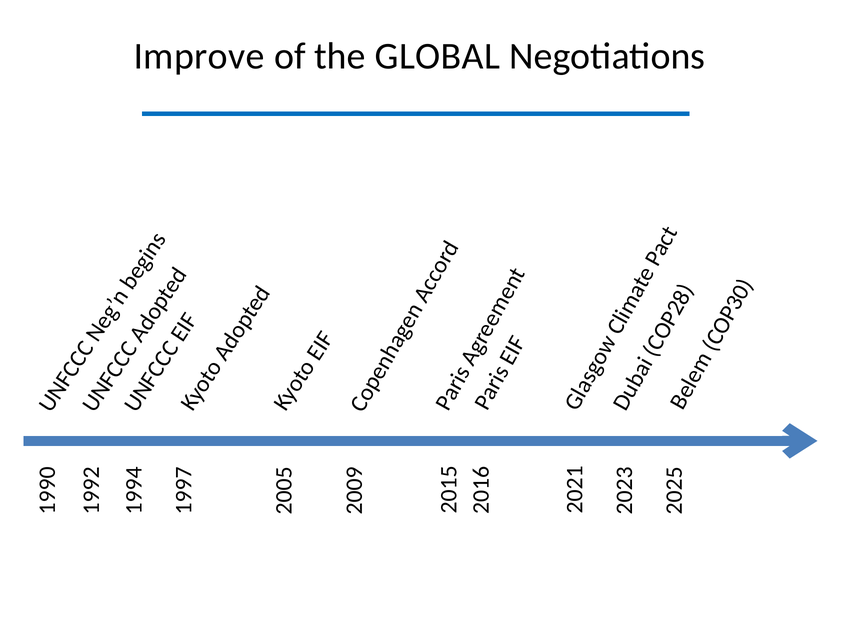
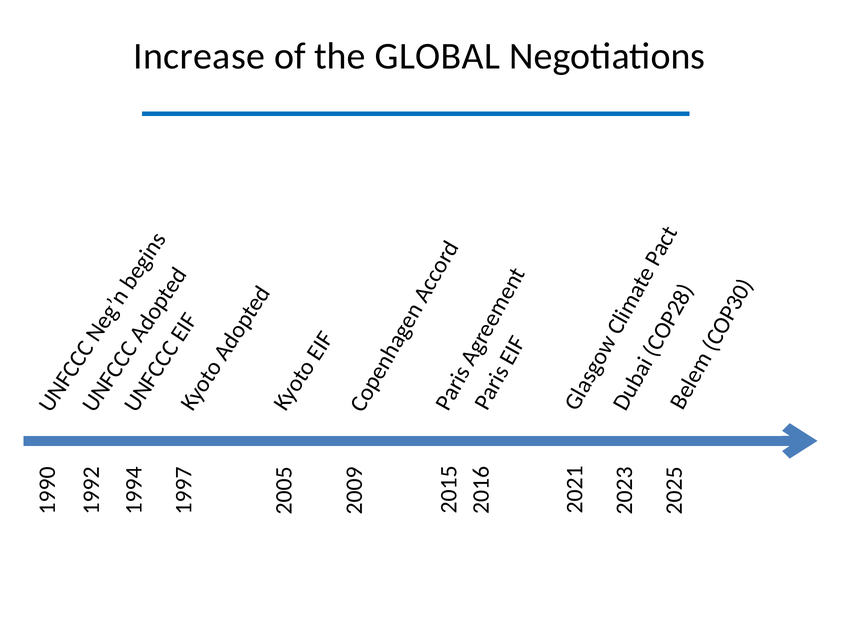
Improve: Improve -> Increase (199, 56)
